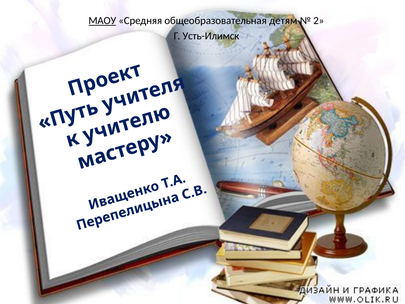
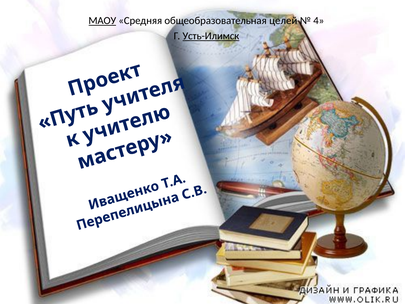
детям: детям -> целей (283, 21)
2: 2 -> 4 (319, 21)
Усть-Илимск underline: none -> present (211, 36)
